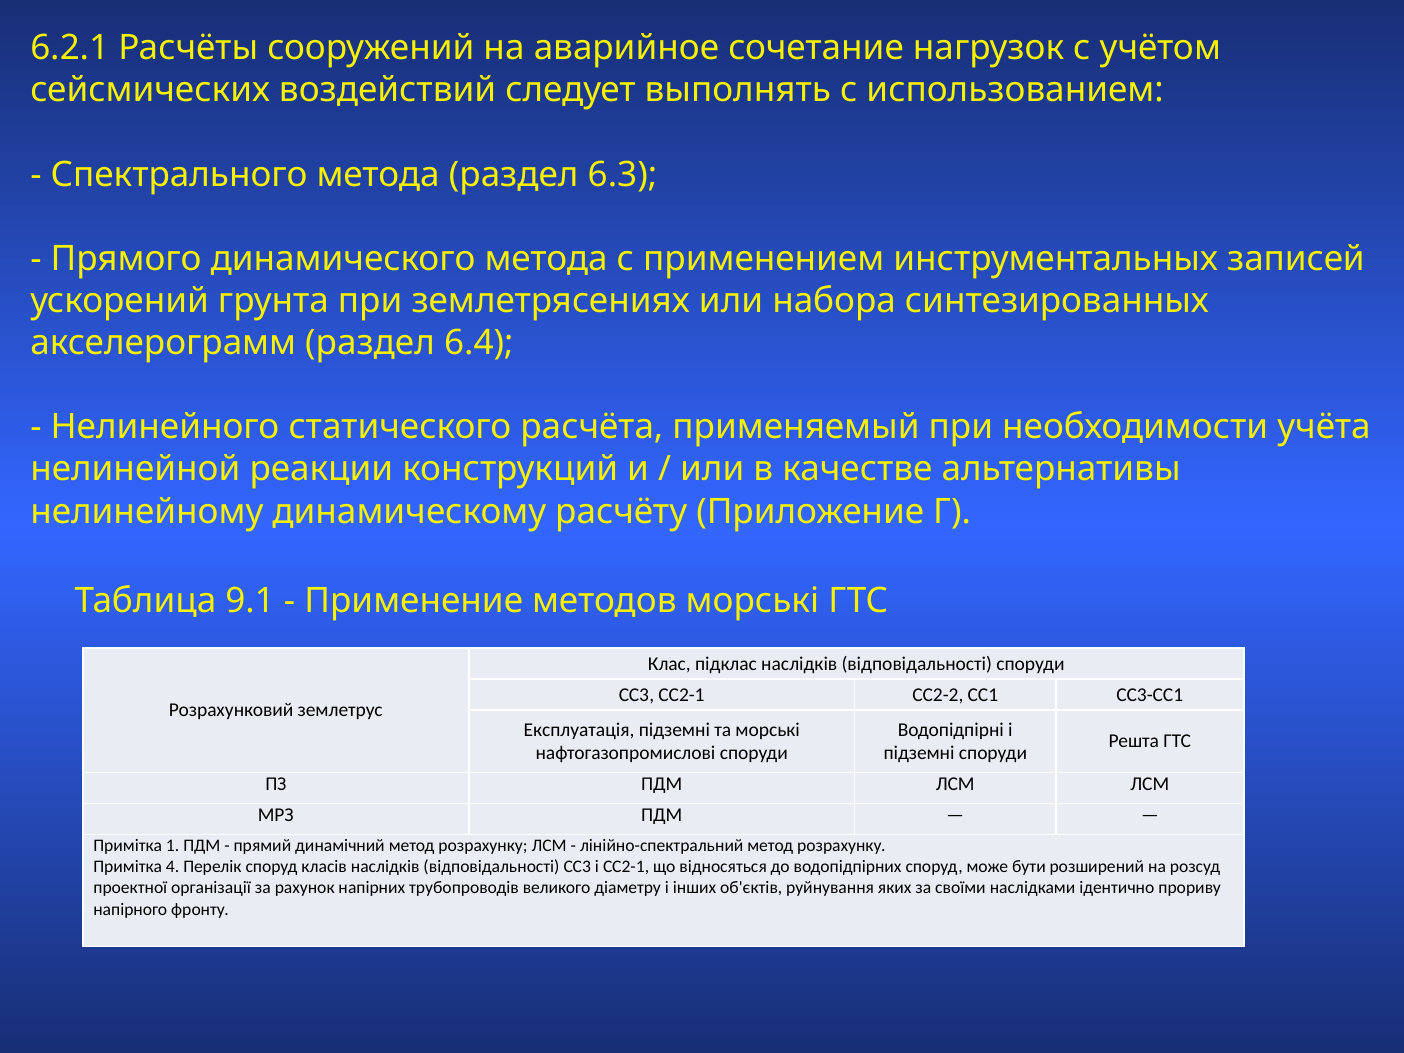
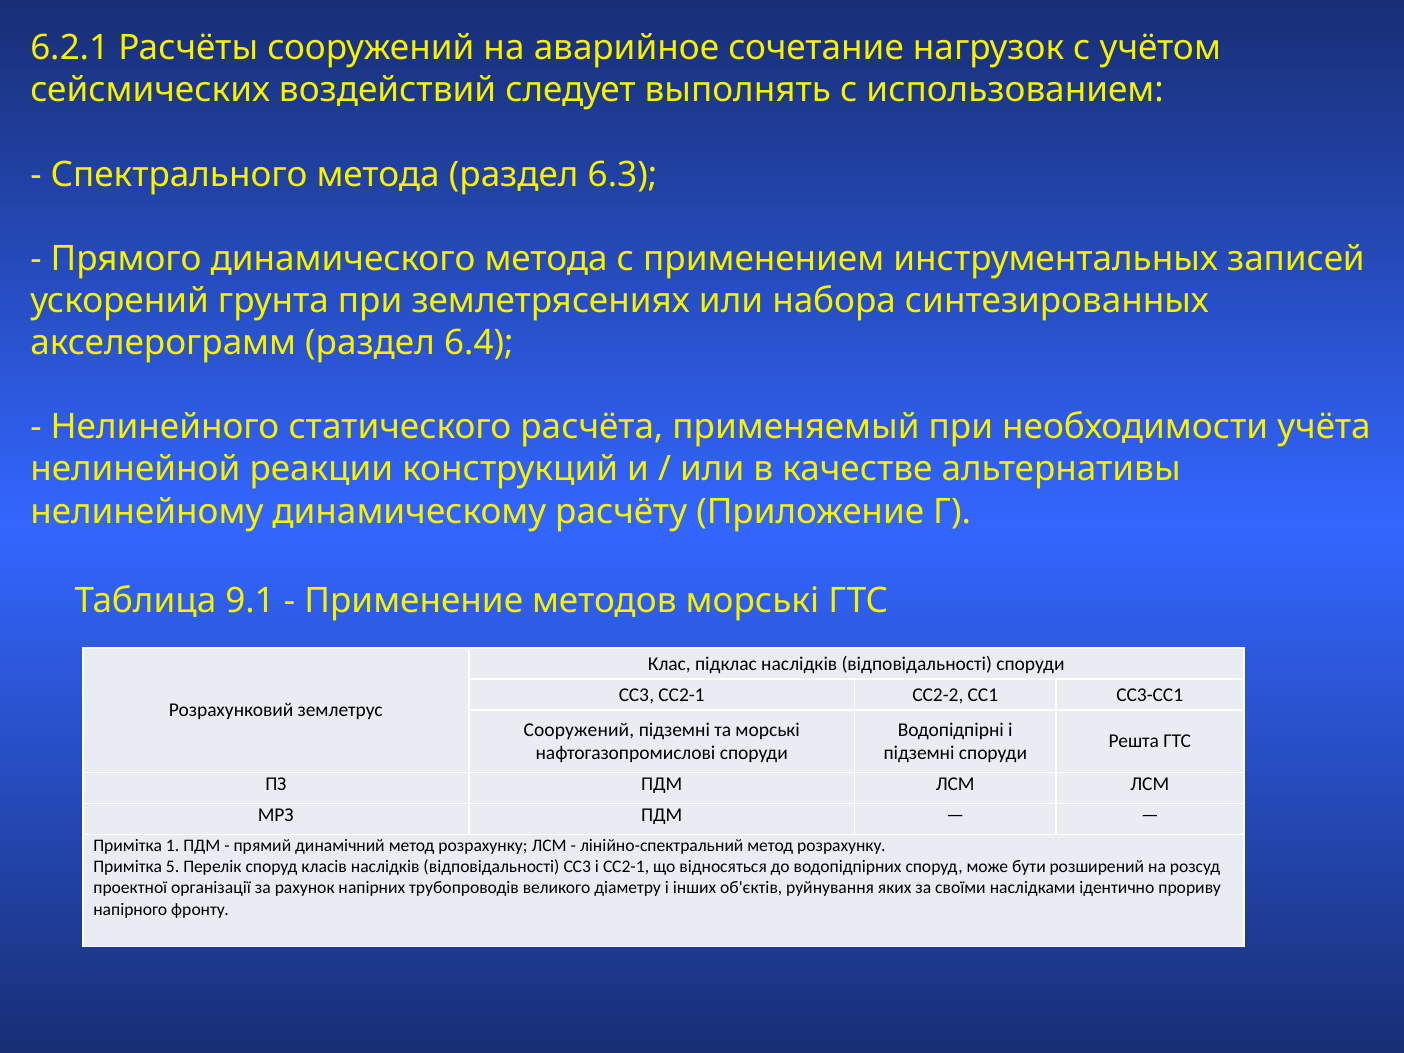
Експлуатація: Експлуатація -> Сооружений (579, 730)
4: 4 -> 5 (173, 867)
